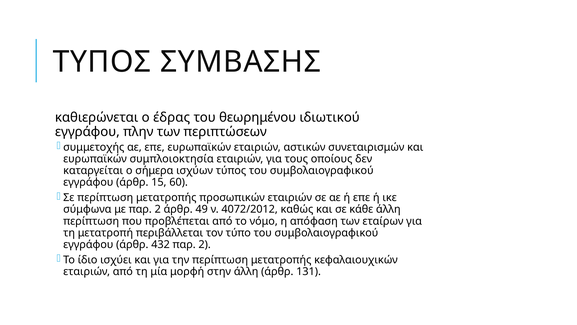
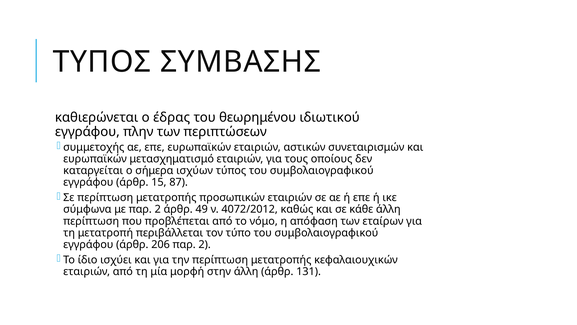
συμπλοιοκτησία: συμπλοιοκτησία -> μετασχηματισμό (172, 159)
60: 60 -> 87 (179, 182)
432: 432 -> 206 (161, 244)
